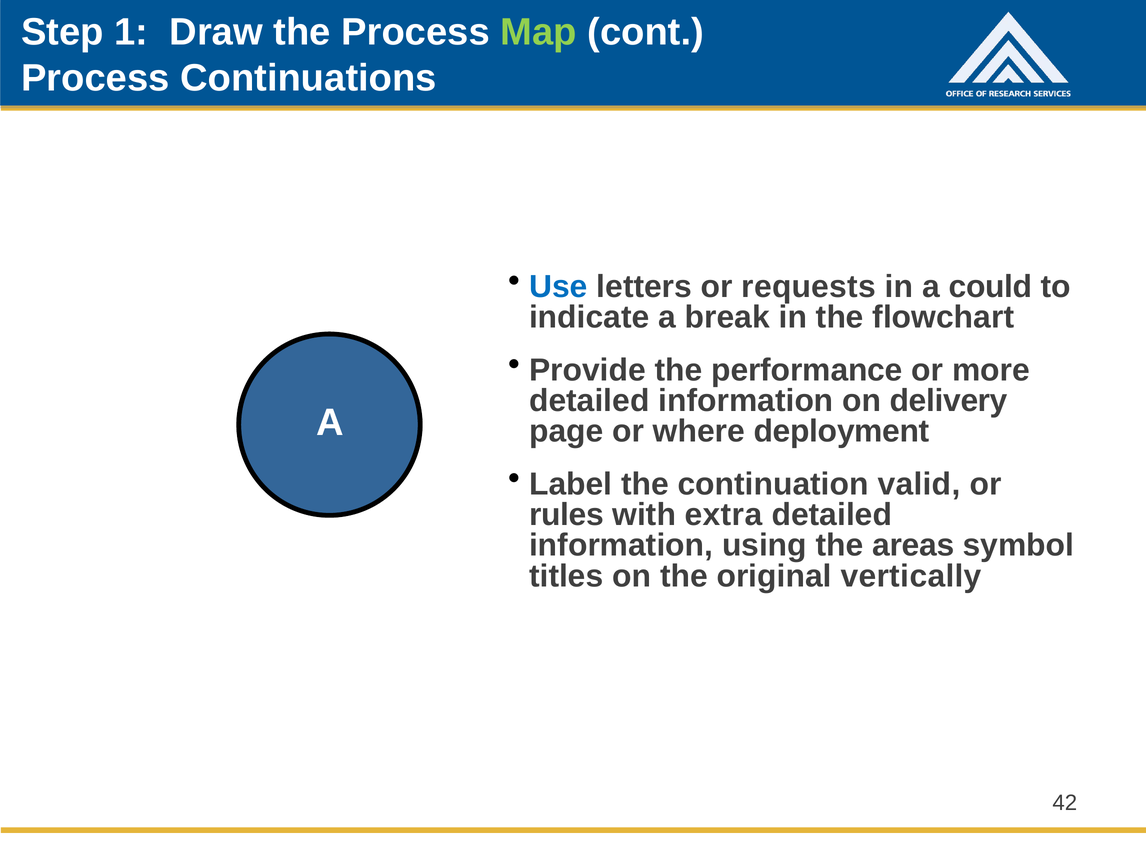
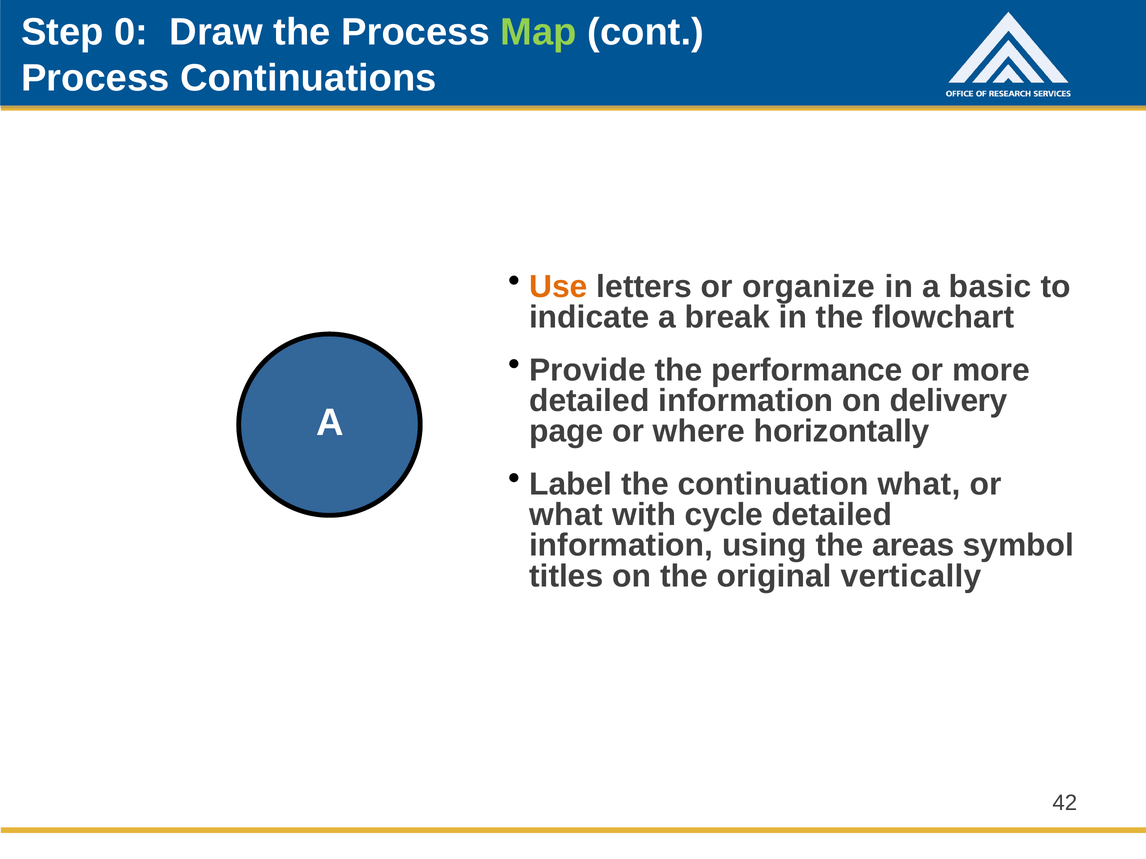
1: 1 -> 0 (131, 32)
Use colour: blue -> orange (558, 287)
requests: requests -> organize (809, 287)
could: could -> basic (990, 287)
deployment: deployment -> horizontally (842, 432)
continuation valid: valid -> what (919, 485)
rules: rules -> what (566, 515)
extra: extra -> cycle (724, 515)
